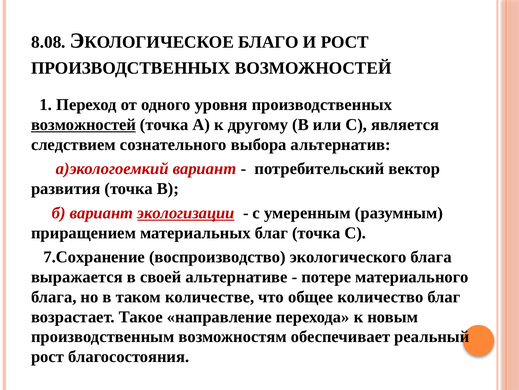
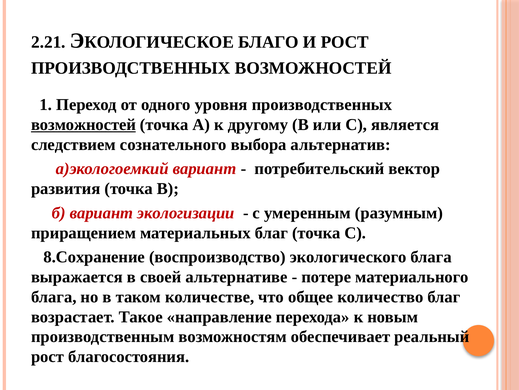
8.08: 8.08 -> 2.21 (48, 42)
экологизации underline: present -> none (186, 213)
7.Сохранение: 7.Сохранение -> 8.Сохранение (94, 257)
